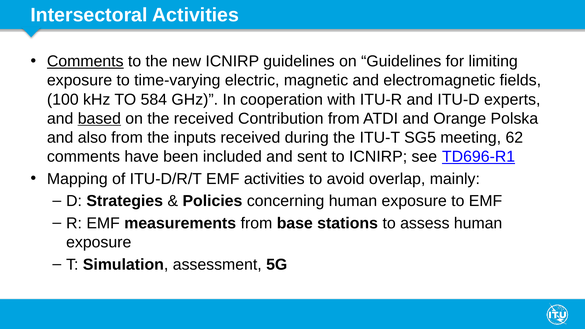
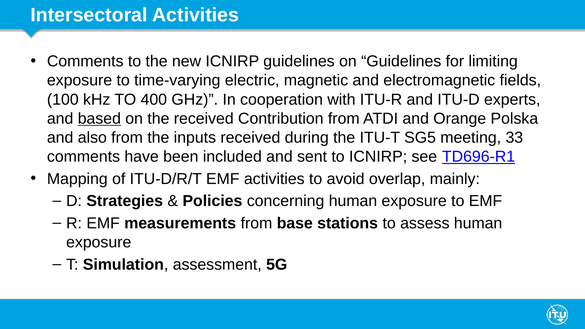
Comments underline: present -> none (85, 61)
584: 584 -> 400 (154, 99)
62: 62 -> 33 (514, 138)
